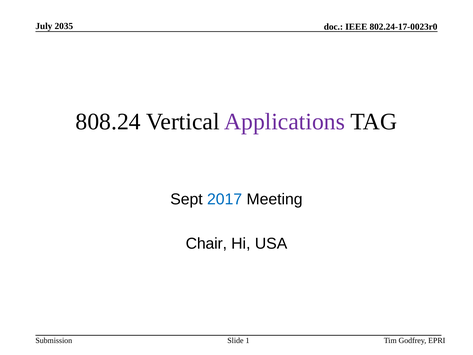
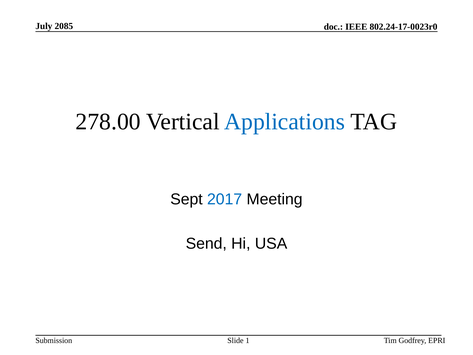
2035: 2035 -> 2085 (64, 26)
808.24: 808.24 -> 278.00 (108, 121)
Applications colour: purple -> blue (285, 121)
Chair: Chair -> Send (206, 243)
